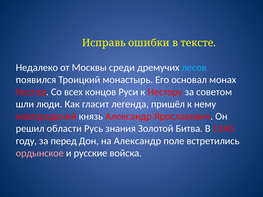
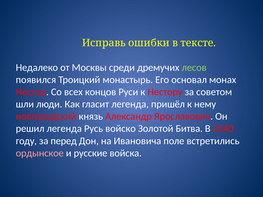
лесов colour: light blue -> light green (194, 68)
решил области: области -> легенда (64, 129)
знания: знания -> войско (121, 129)
1140: 1140 -> 2240 (223, 129)
на Александр: Александр -> Ивановича (137, 141)
